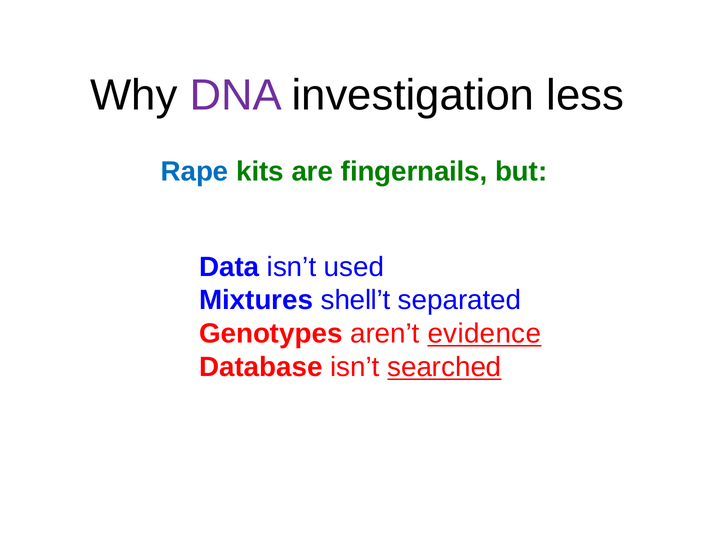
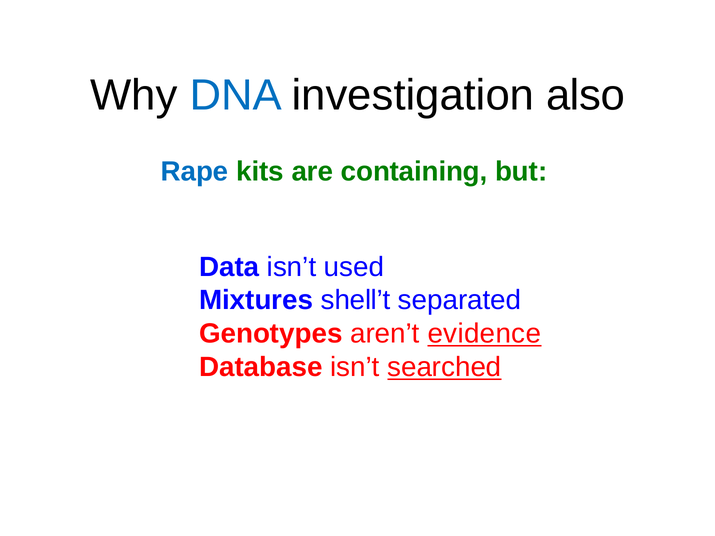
DNA colour: purple -> blue (236, 95)
less: less -> also (585, 95)
fingernails: fingernails -> containing (414, 172)
